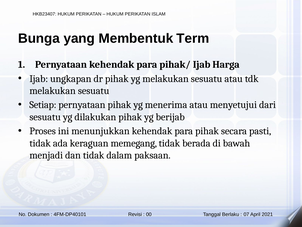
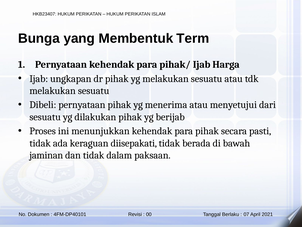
Setiap: Setiap -> Dibeli (43, 105)
memegang: memegang -> diisepakati (134, 143)
menjadi: menjadi -> jaminan (46, 155)
